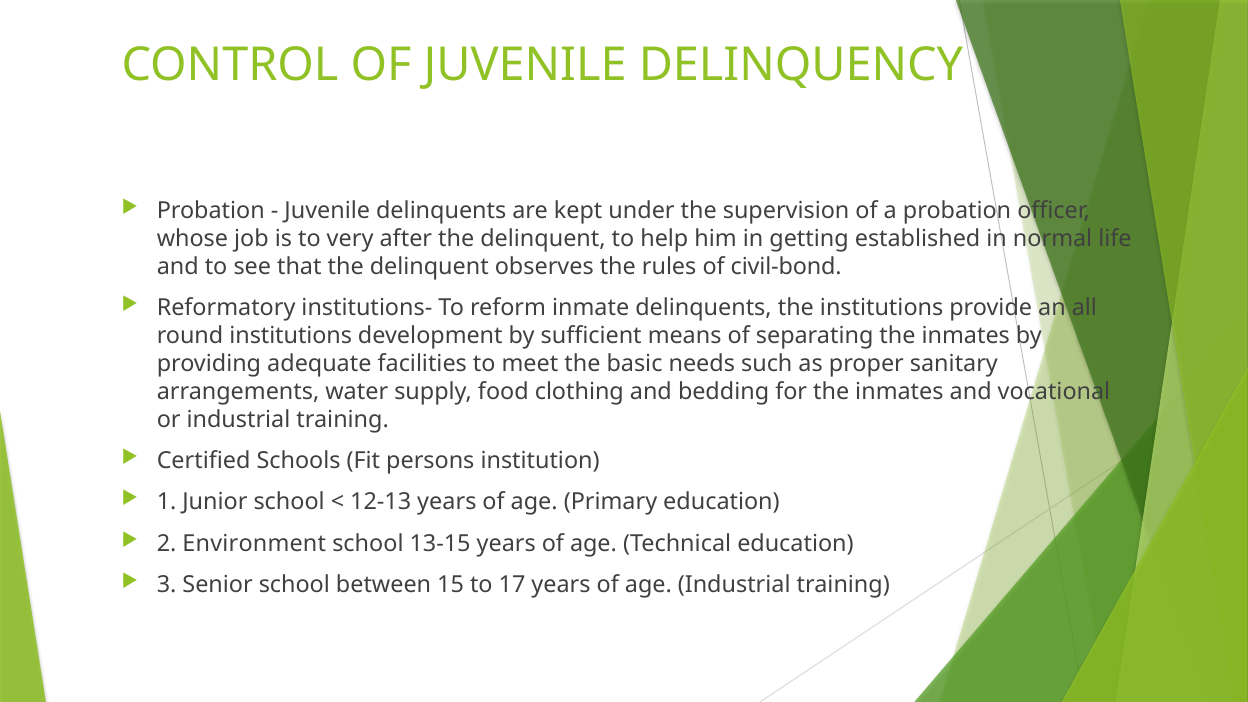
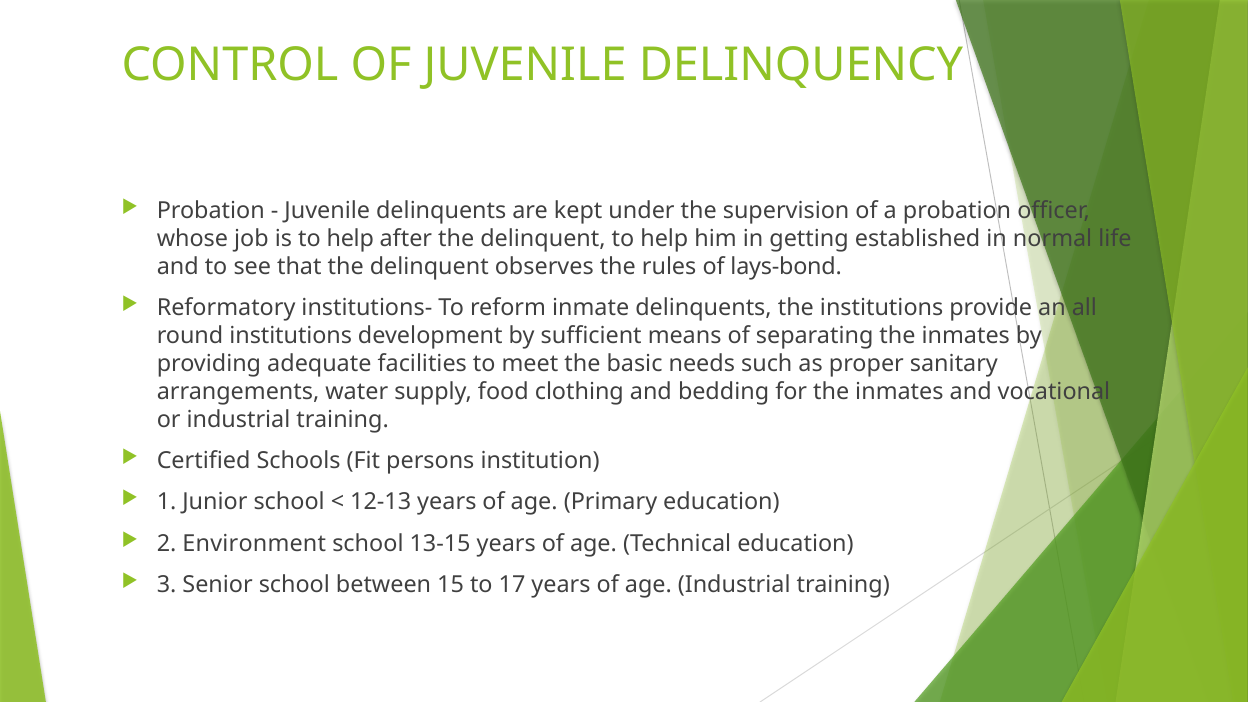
is to very: very -> help (350, 239)
civil-bond: civil-bond -> lays-bond (786, 267)
